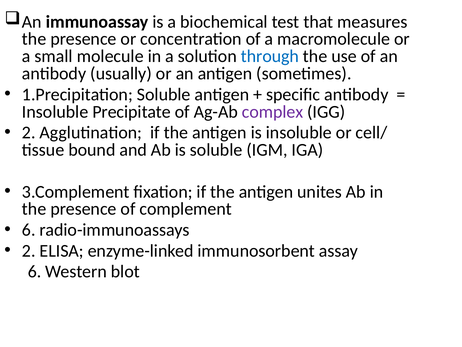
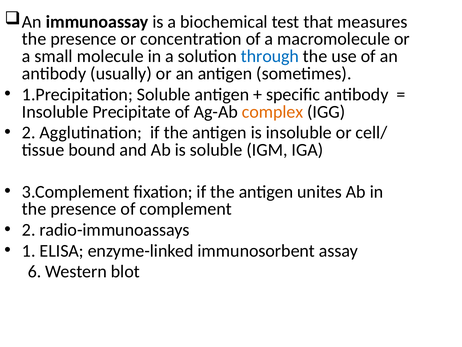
complex colour: purple -> orange (273, 112)
6: 6 -> 2 (29, 230)
2: 2 -> 1 (29, 250)
